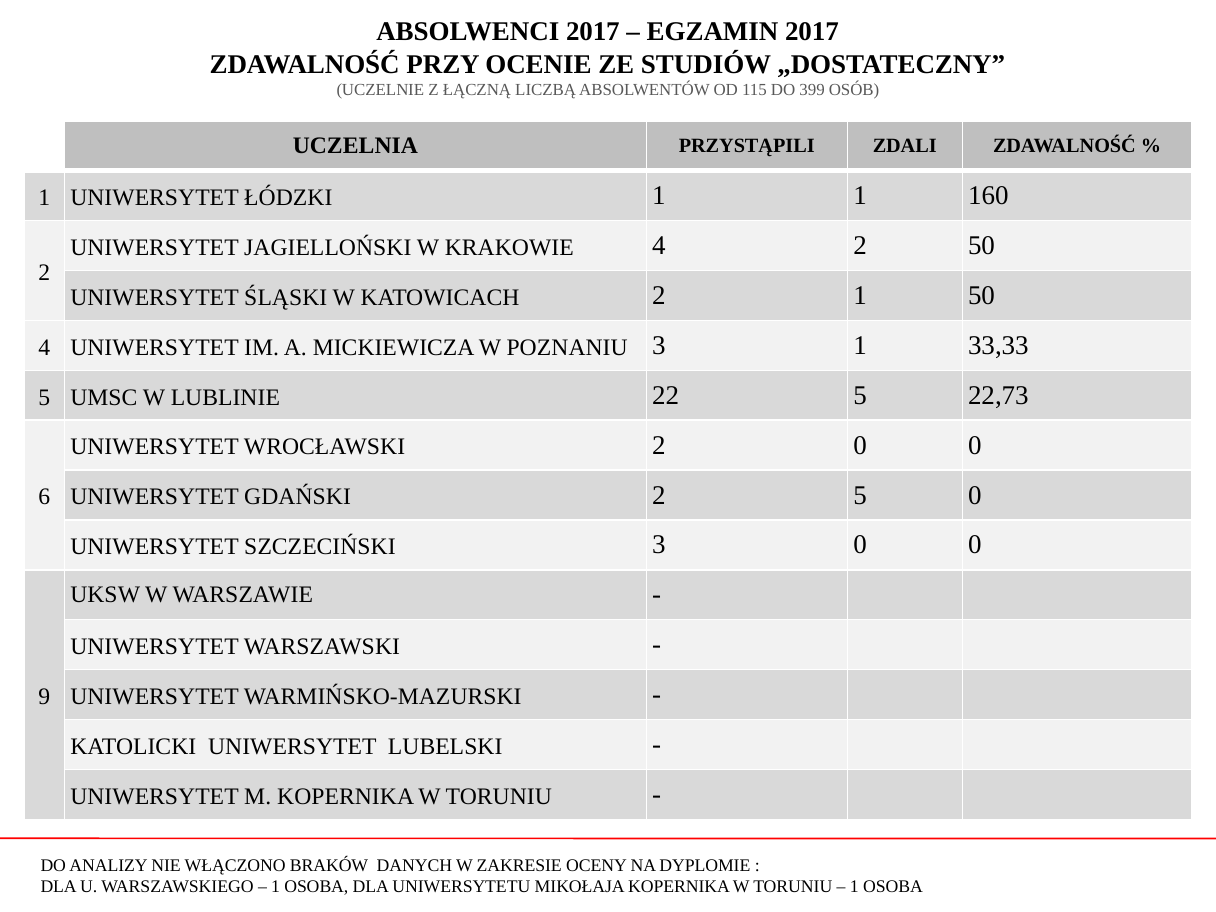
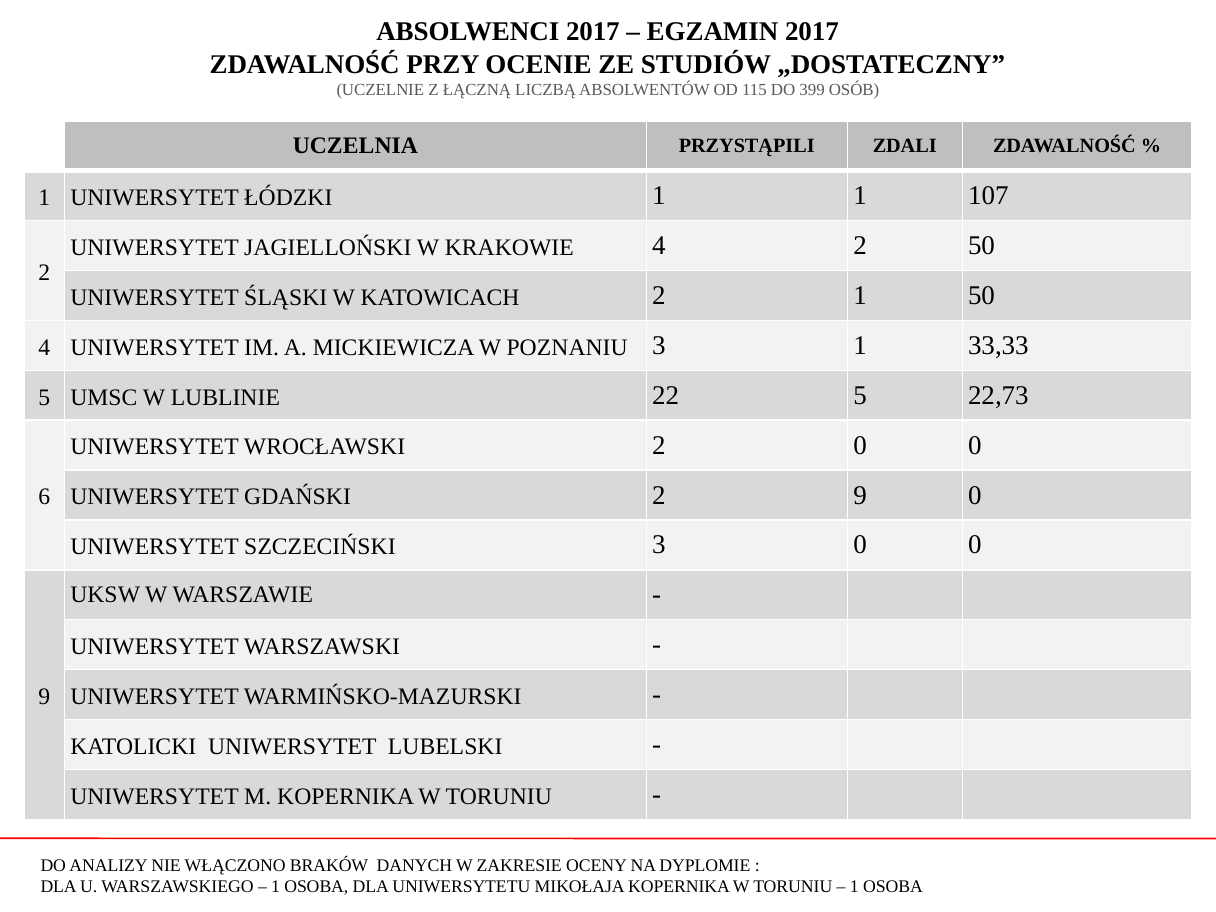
160: 160 -> 107 (988, 196)
2 5: 5 -> 9 (860, 495)
